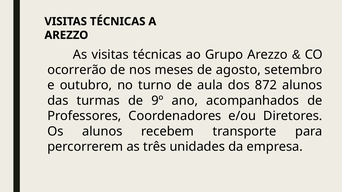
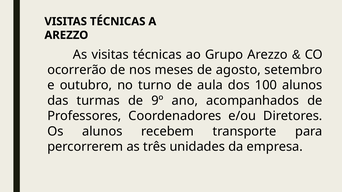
872: 872 -> 100 (266, 85)
